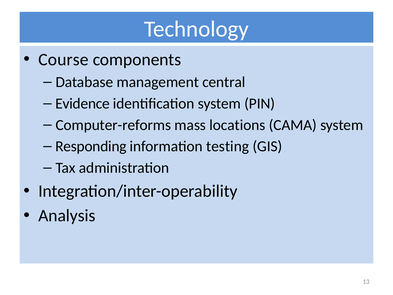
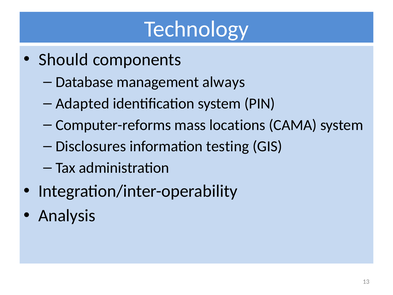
Course: Course -> Should (63, 60)
central: central -> always (224, 82)
Evidence: Evidence -> Adapted (82, 103)
Responding: Responding -> Disclosures (91, 146)
